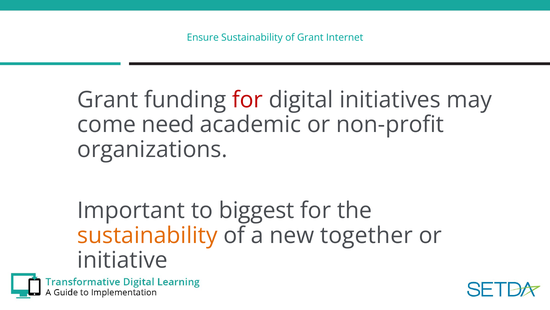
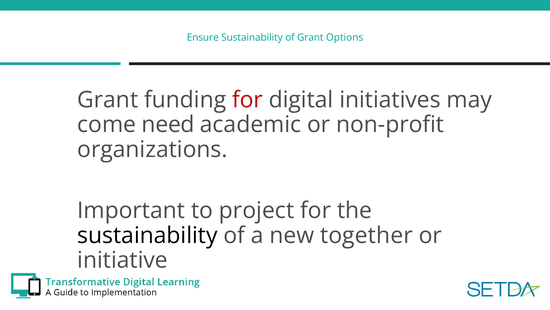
Internet: Internet -> Options (345, 37)
biggest: biggest -> project (257, 210)
sustainability colour: orange -> black (147, 235)
